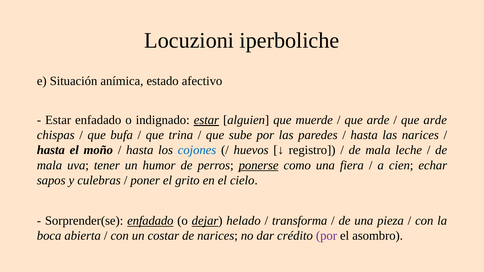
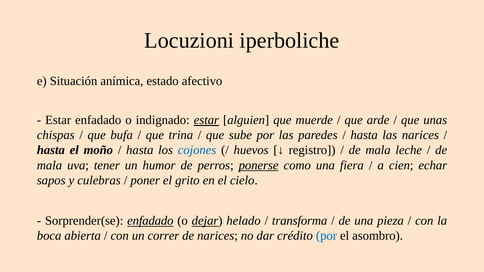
arde: arde -> unas (435, 120)
costar: costar -> correr (163, 236)
por colour: purple -> blue (326, 236)
